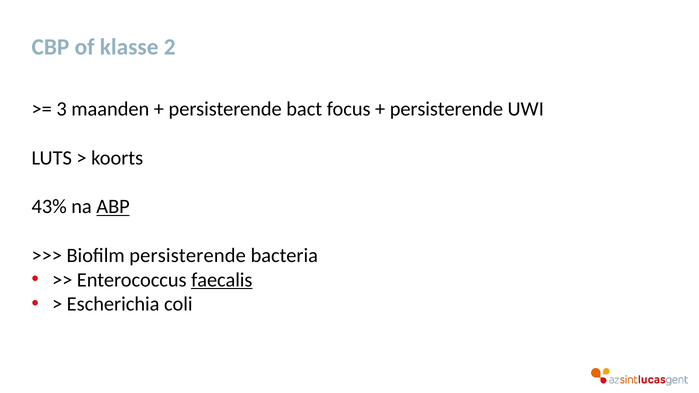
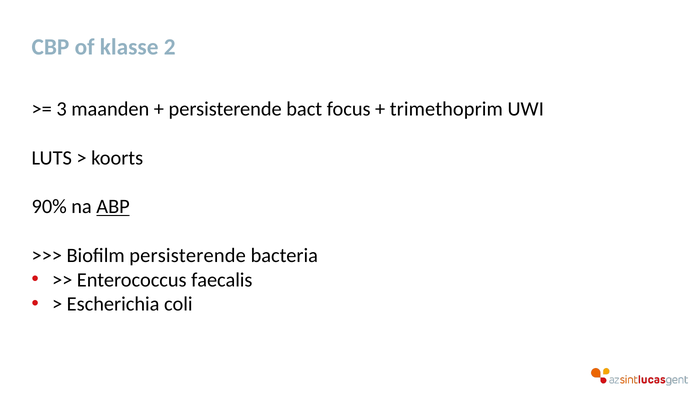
persisterende: persisterende -> trimethoprim (446, 109)
43%: 43% -> 90% (49, 207)
faecalis underline: present -> none (222, 280)
